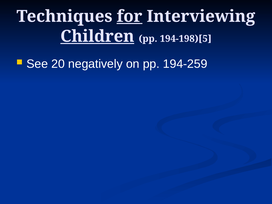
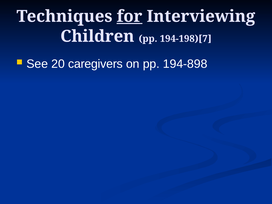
Children underline: present -> none (97, 36)
194-198)[5: 194-198)[5 -> 194-198)[7 (186, 39)
negatively: negatively -> caregivers (95, 64)
194-259: 194-259 -> 194-898 (185, 64)
